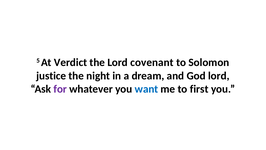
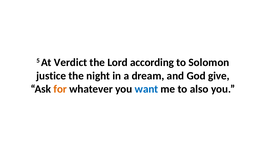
covenant: covenant -> according (152, 62)
God lord: lord -> give (219, 76)
for colour: purple -> orange (60, 89)
first: first -> also (199, 89)
